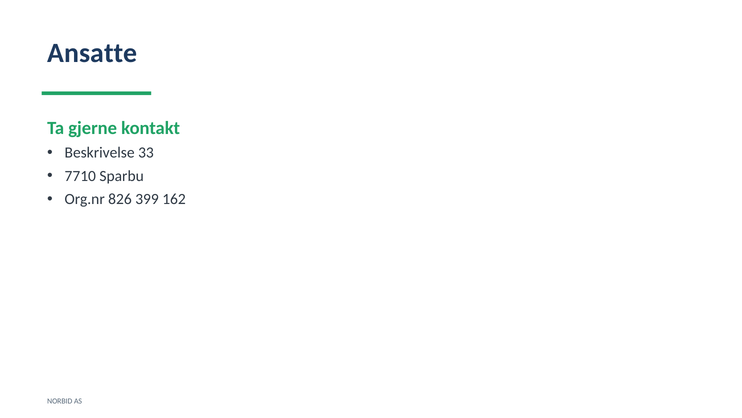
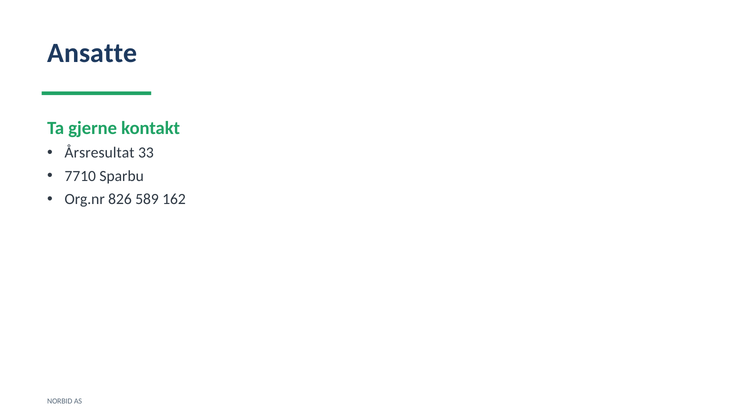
Beskrivelse: Beskrivelse -> Årsresultat (100, 153)
399: 399 -> 589 (147, 199)
